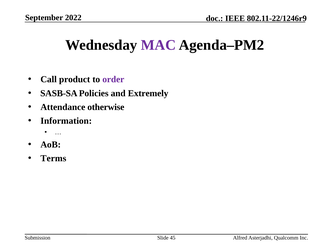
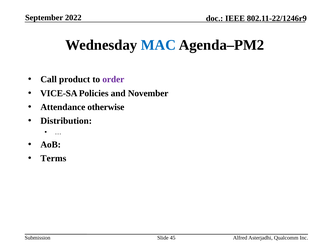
MAC colour: purple -> blue (158, 45)
SASB-SA: SASB-SA -> VICE-SA (59, 93)
Extremely: Extremely -> November (148, 93)
Information: Information -> Distribution (66, 121)
